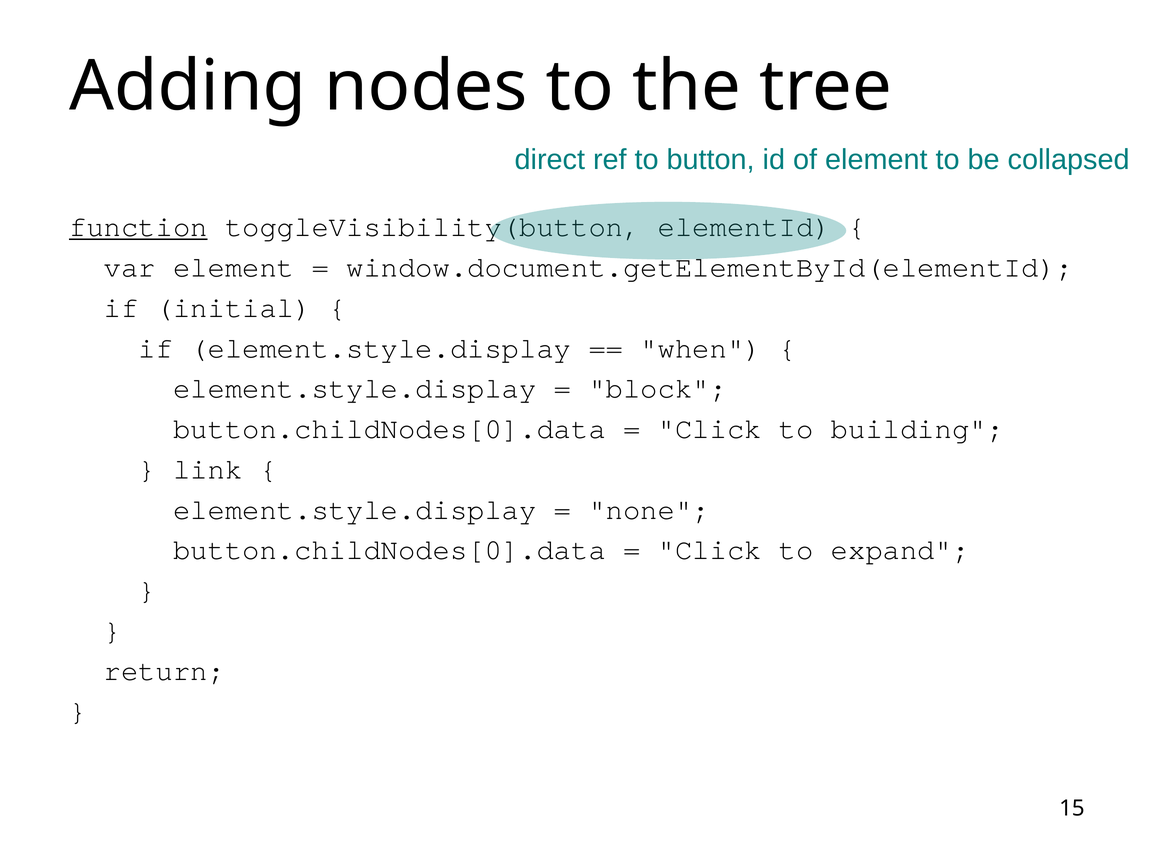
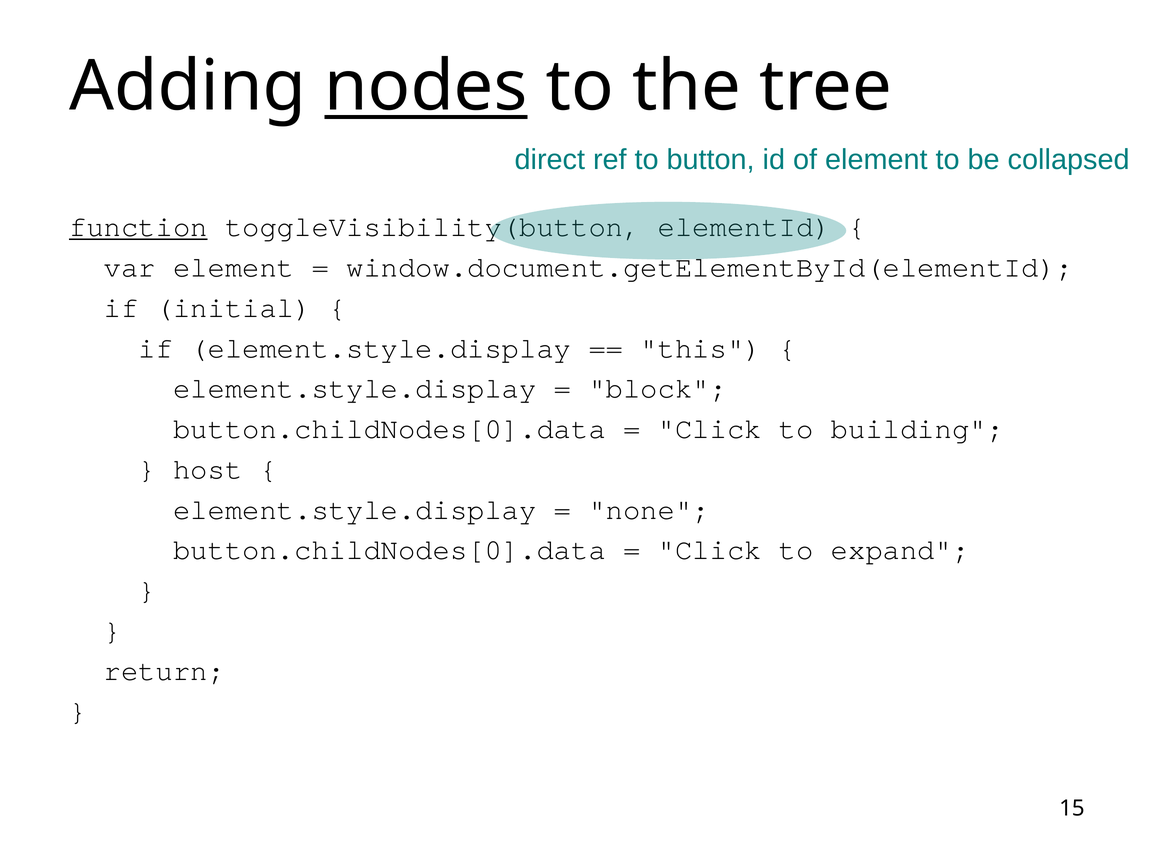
nodes underline: none -> present (426, 87)
when: when -> this (701, 348)
link: link -> host (208, 469)
